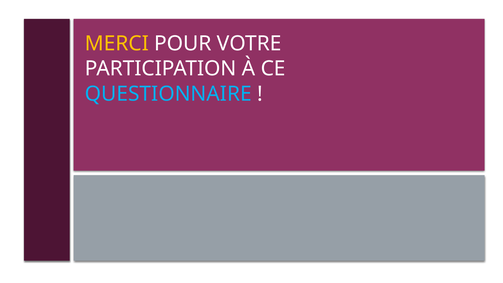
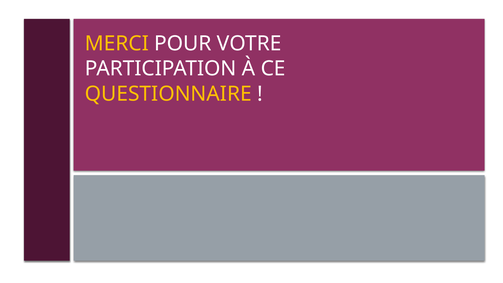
QUESTIONNAIRE colour: light blue -> yellow (168, 94)
